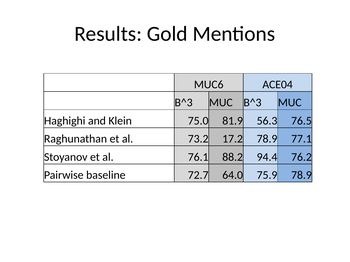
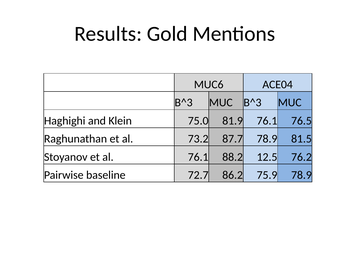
81.9 56.3: 56.3 -> 76.1 (267, 121)
17.2: 17.2 -> 87.7 (233, 139)
77.1: 77.1 -> 81.5 (301, 139)
94.4: 94.4 -> 12.5 (267, 157)
64.0: 64.0 -> 86.2 (233, 175)
